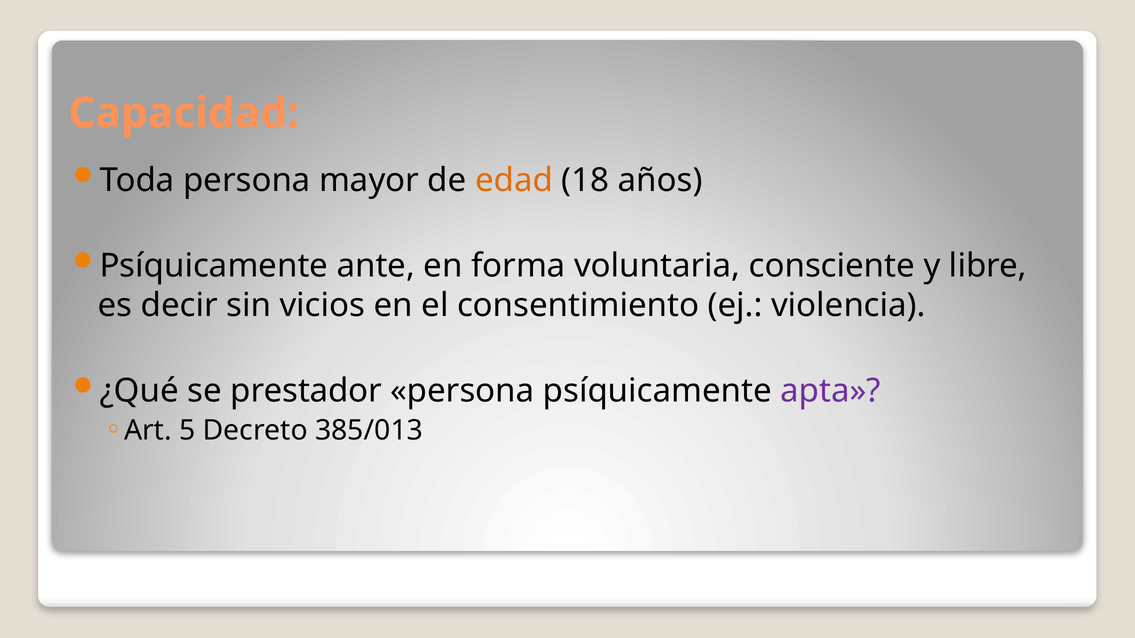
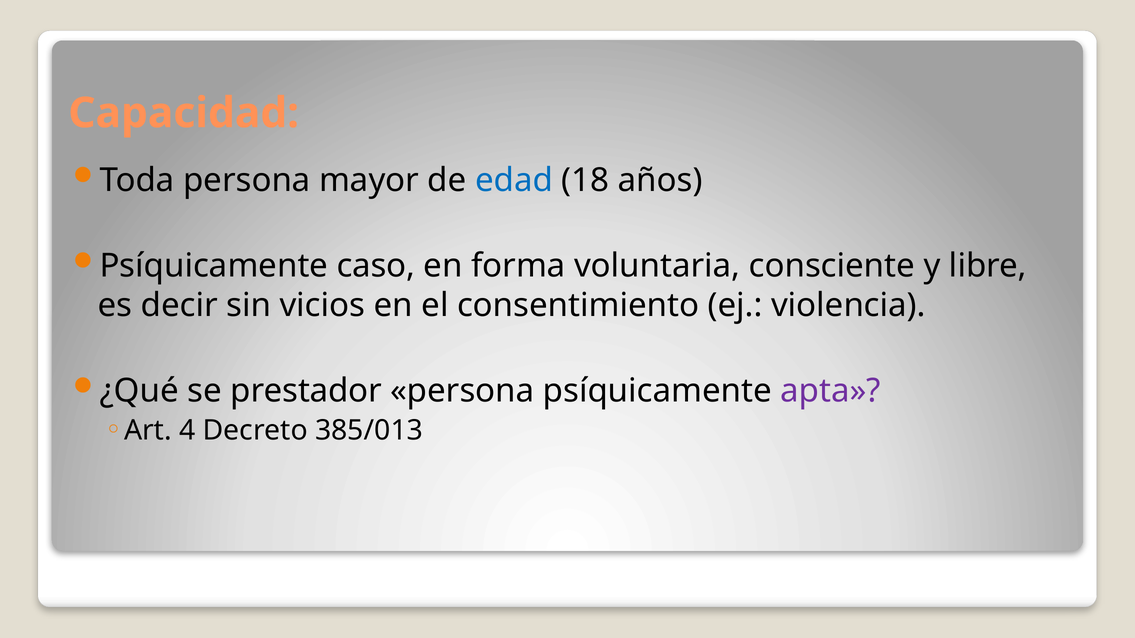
edad colour: orange -> blue (514, 180)
ante: ante -> caso (376, 266)
5: 5 -> 4 (187, 430)
